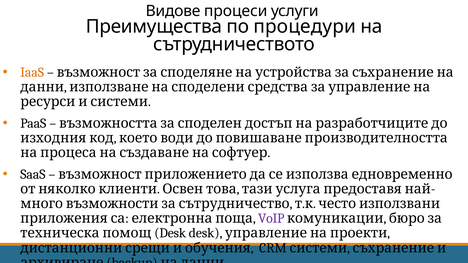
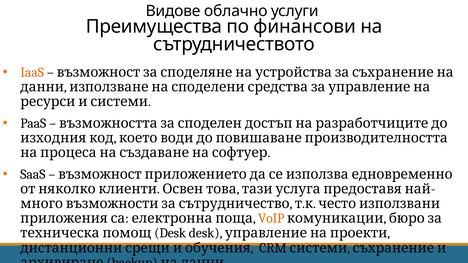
процеси: процеси -> облачно (236, 11)
процедури: процедури -> финансови (305, 27)
VoIP colour: purple -> orange (271, 219)
